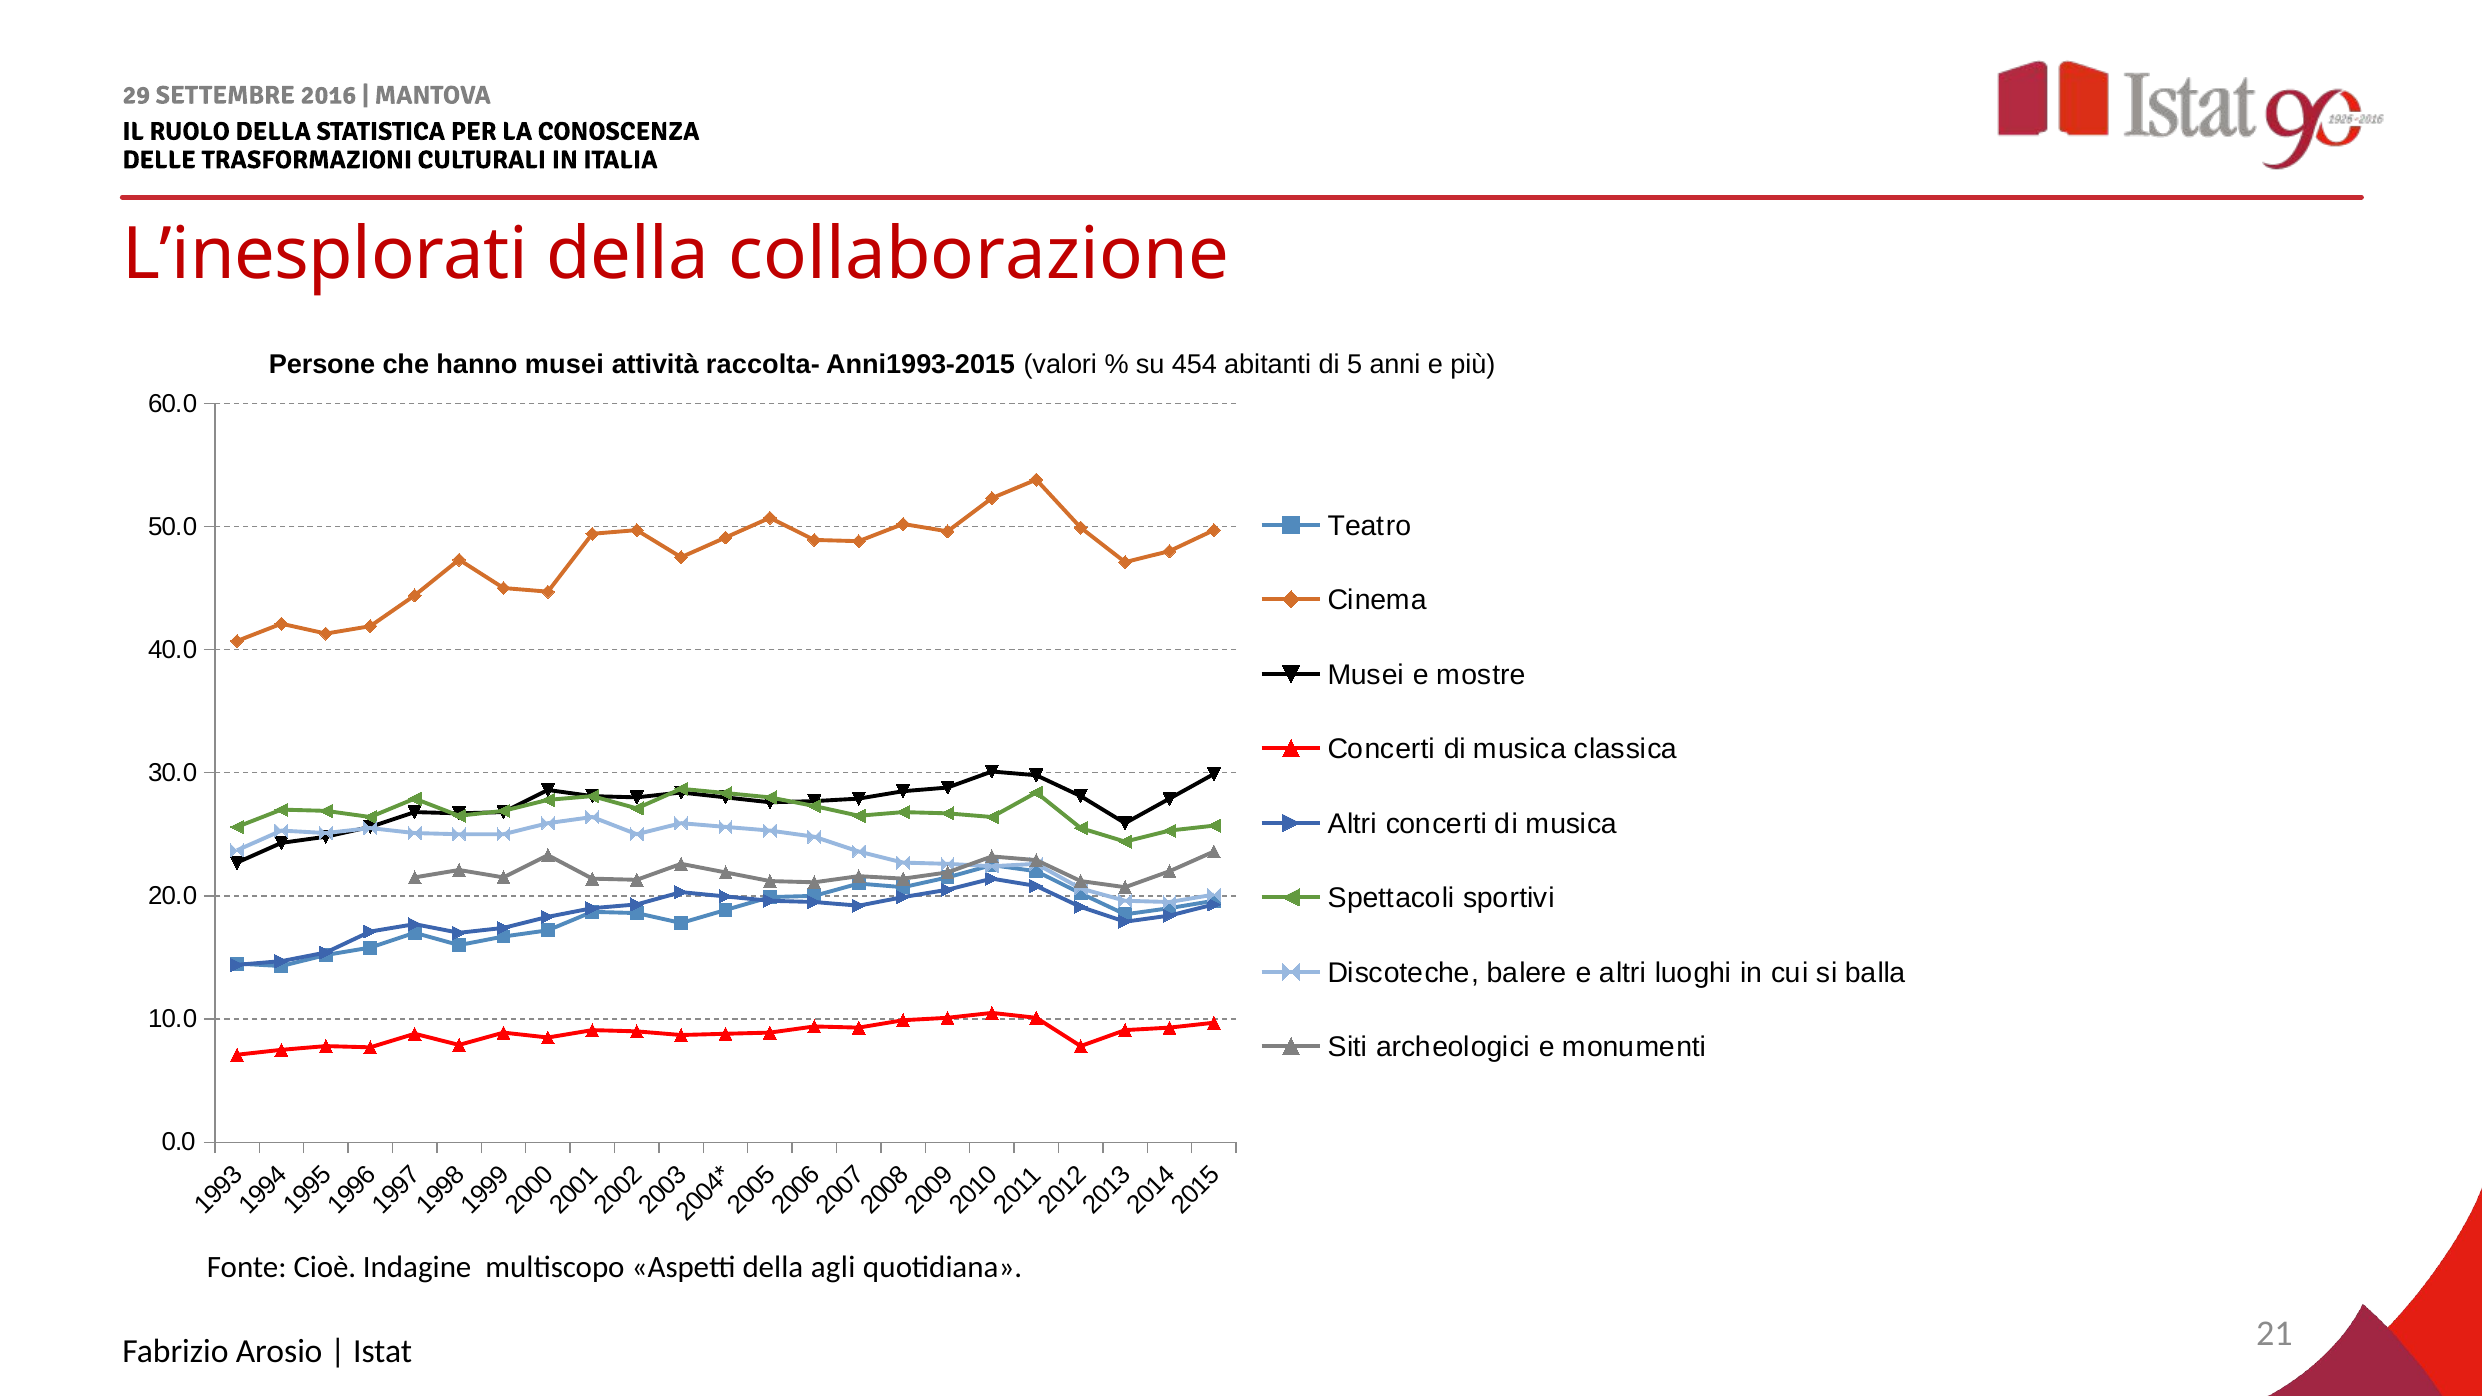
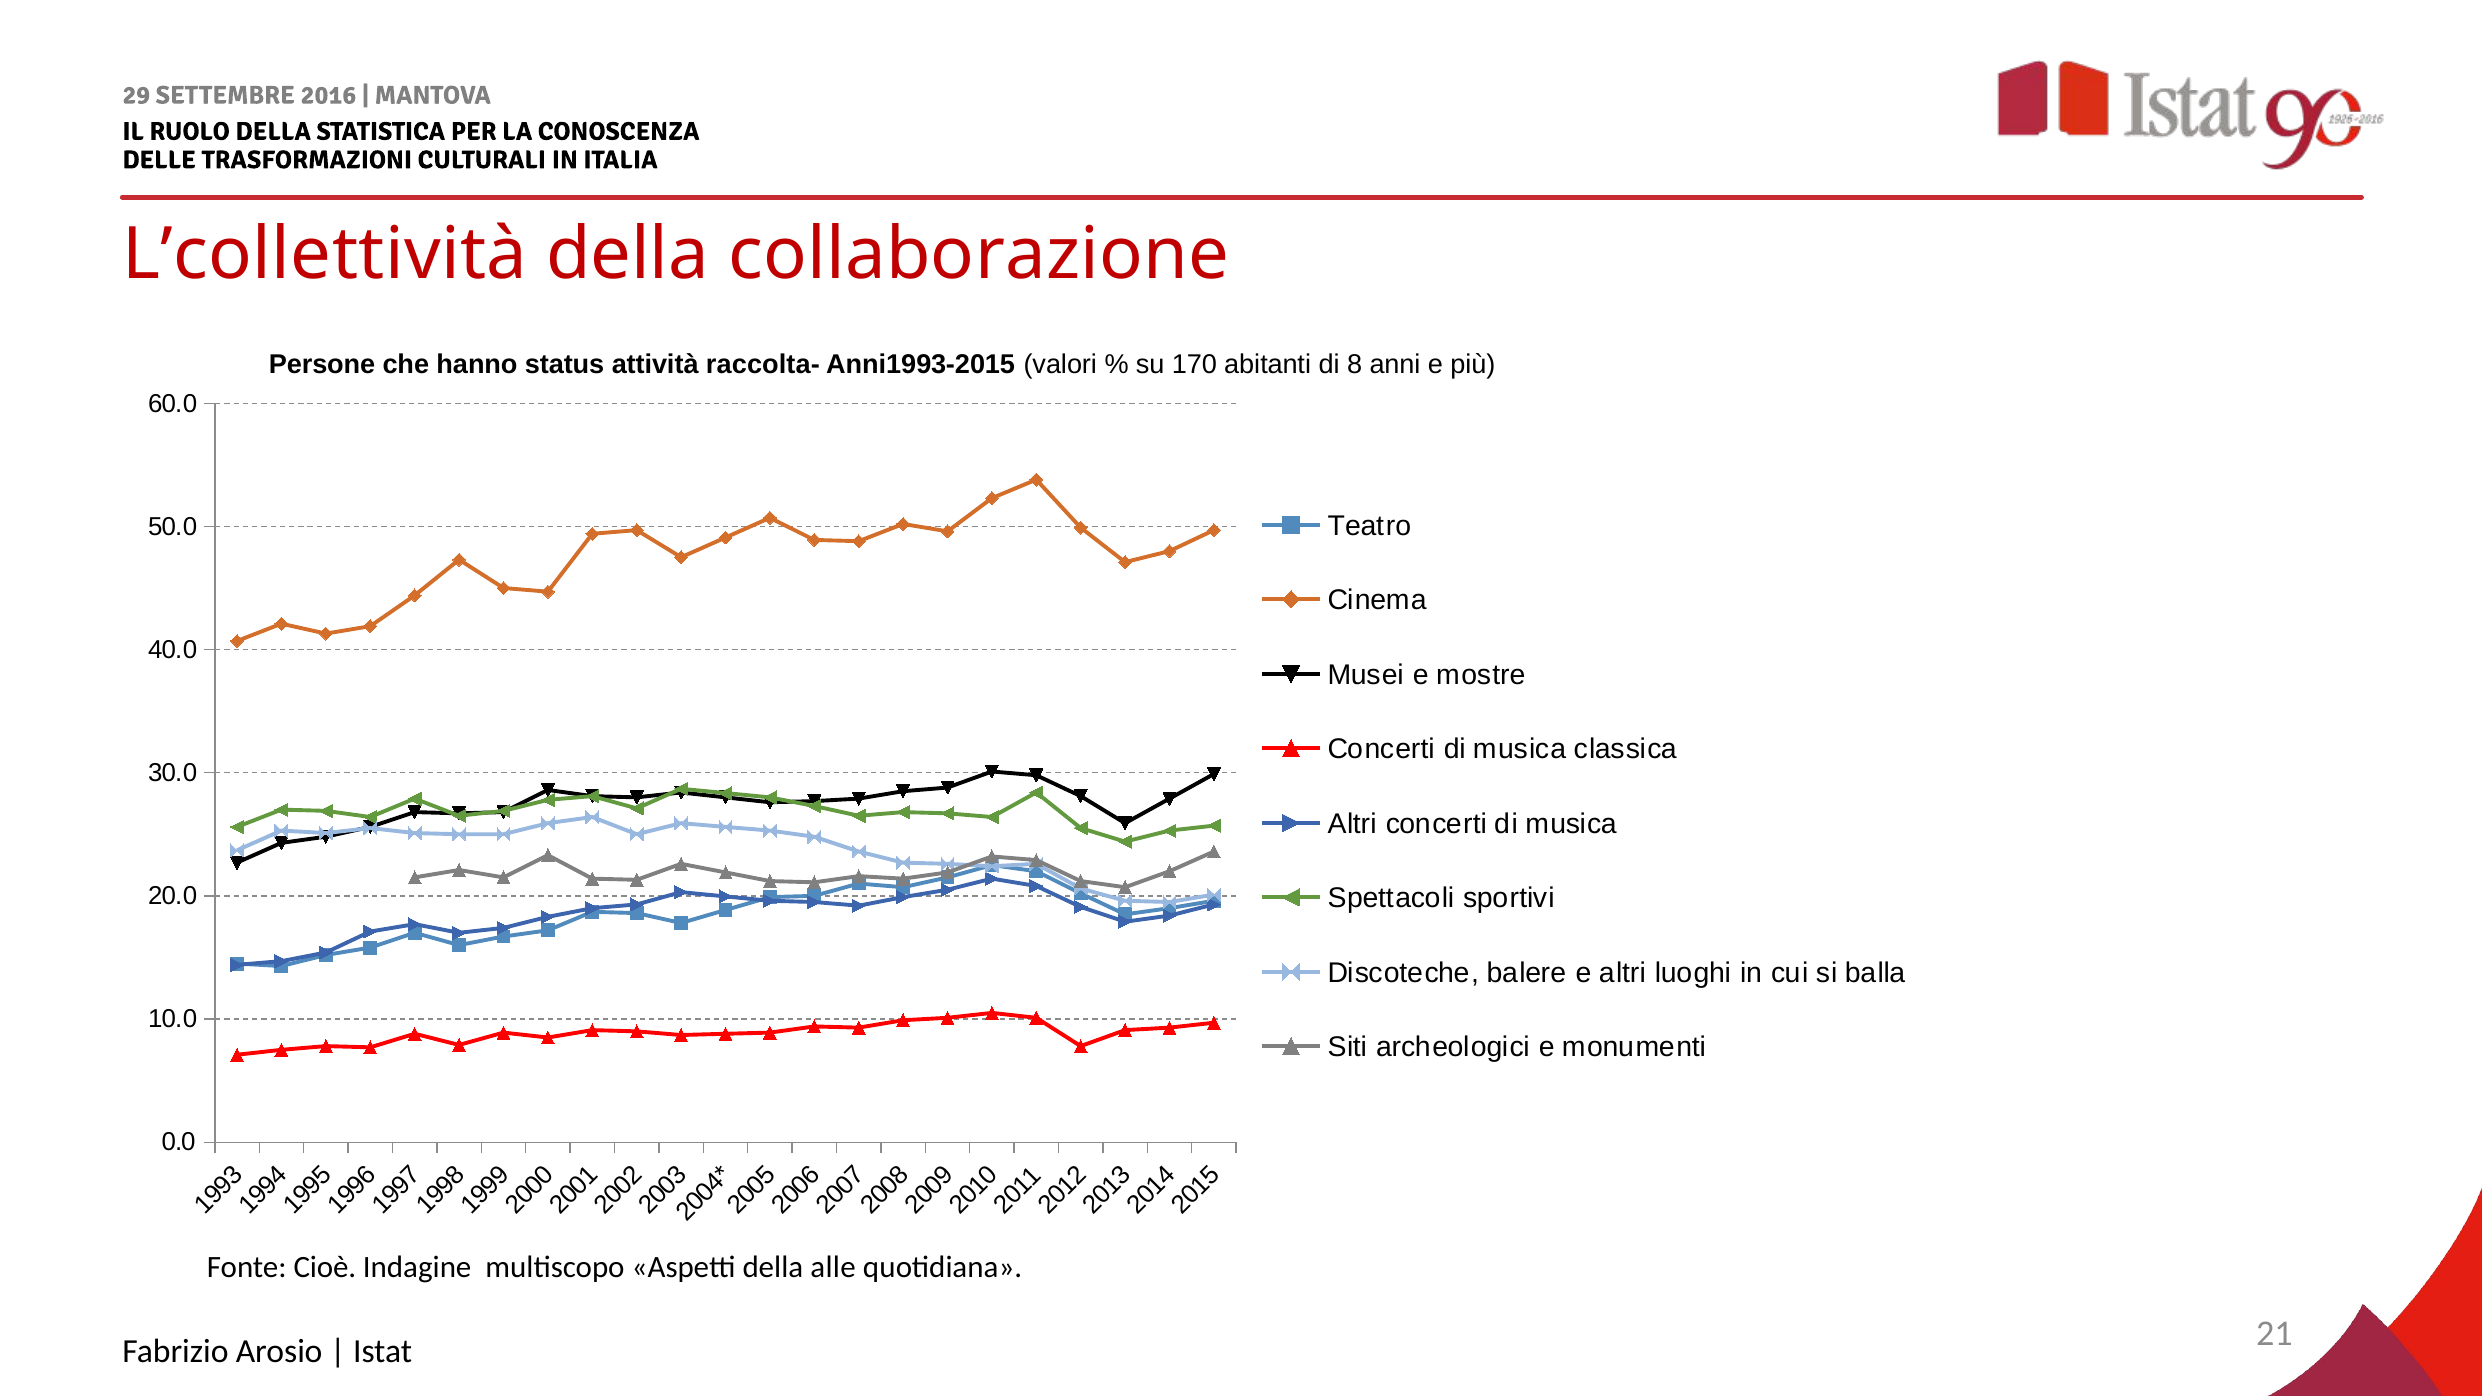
L’inesplorati: L’inesplorati -> L’collettività (325, 255)
hanno musei: musei -> status (565, 365)
454: 454 -> 170 (1194, 365)
di 5: 5 -> 8 (1355, 365)
agli: agli -> alle (833, 1267)
